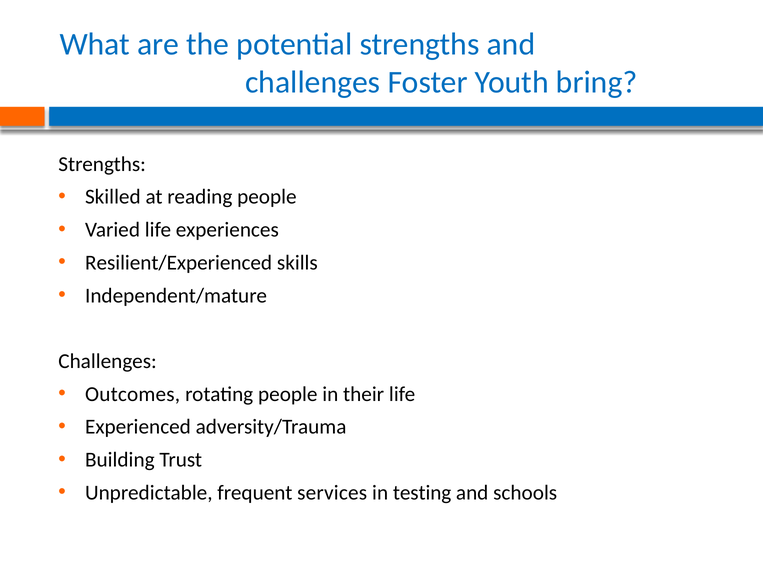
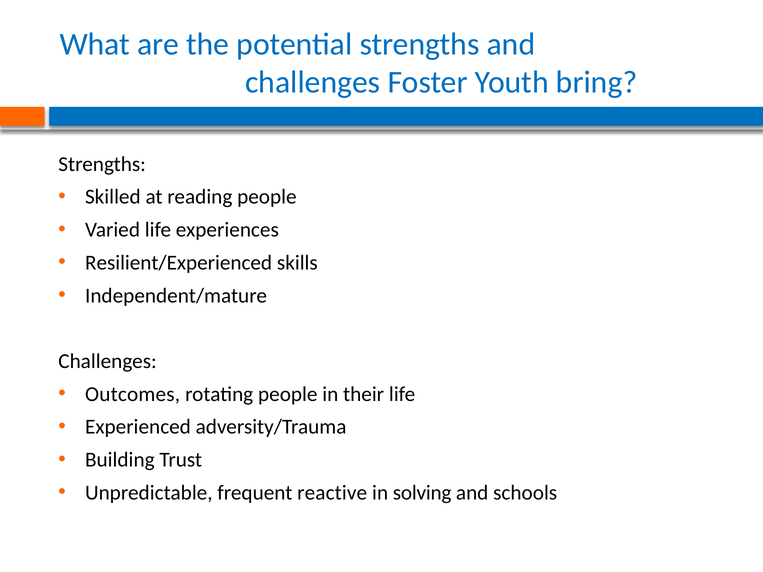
services: services -> reactive (332, 493)
testing: testing -> solving (422, 493)
